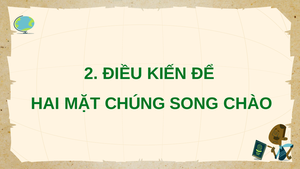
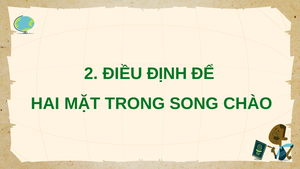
KIẾN: KIẾN -> ĐỊNH (167, 73)
CHÚNG: CHÚNG -> TRONG (135, 103)
